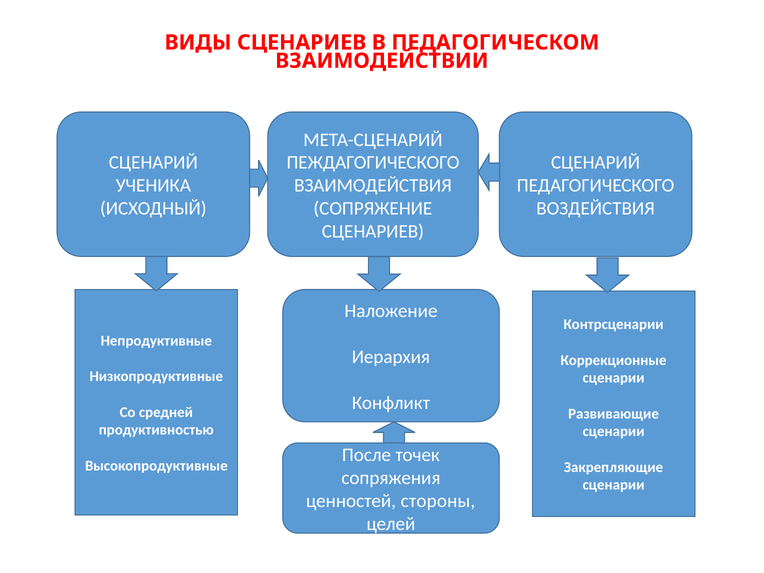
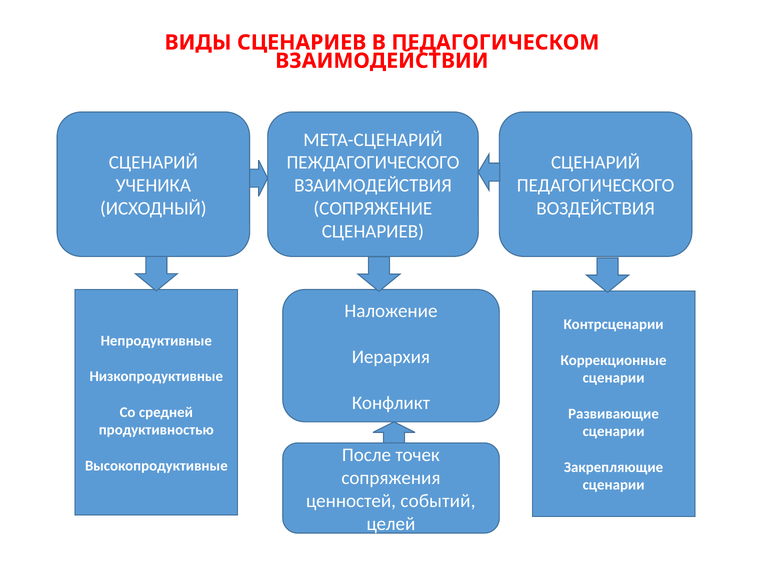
стороны: стороны -> событий (438, 501)
